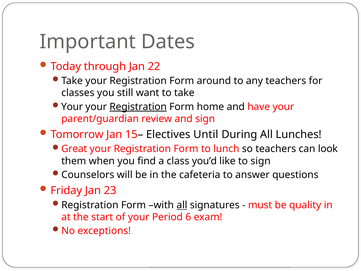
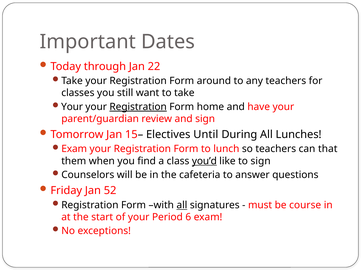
Great: Great -> Exam (74, 149)
look: look -> that (328, 149)
you’d underline: none -> present (204, 161)
23: 23 -> 52 (110, 190)
quality: quality -> course (305, 205)
